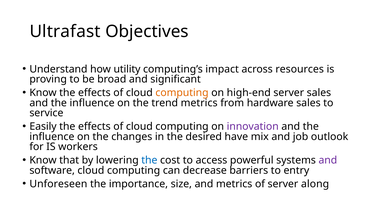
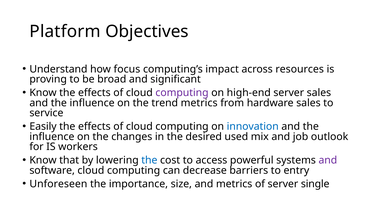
Ultrafast: Ultrafast -> Platform (65, 31)
utility: utility -> focus (127, 69)
computing colour: orange -> purple (182, 93)
innovation colour: purple -> blue (253, 127)
have: have -> used (236, 137)
along: along -> single (315, 184)
